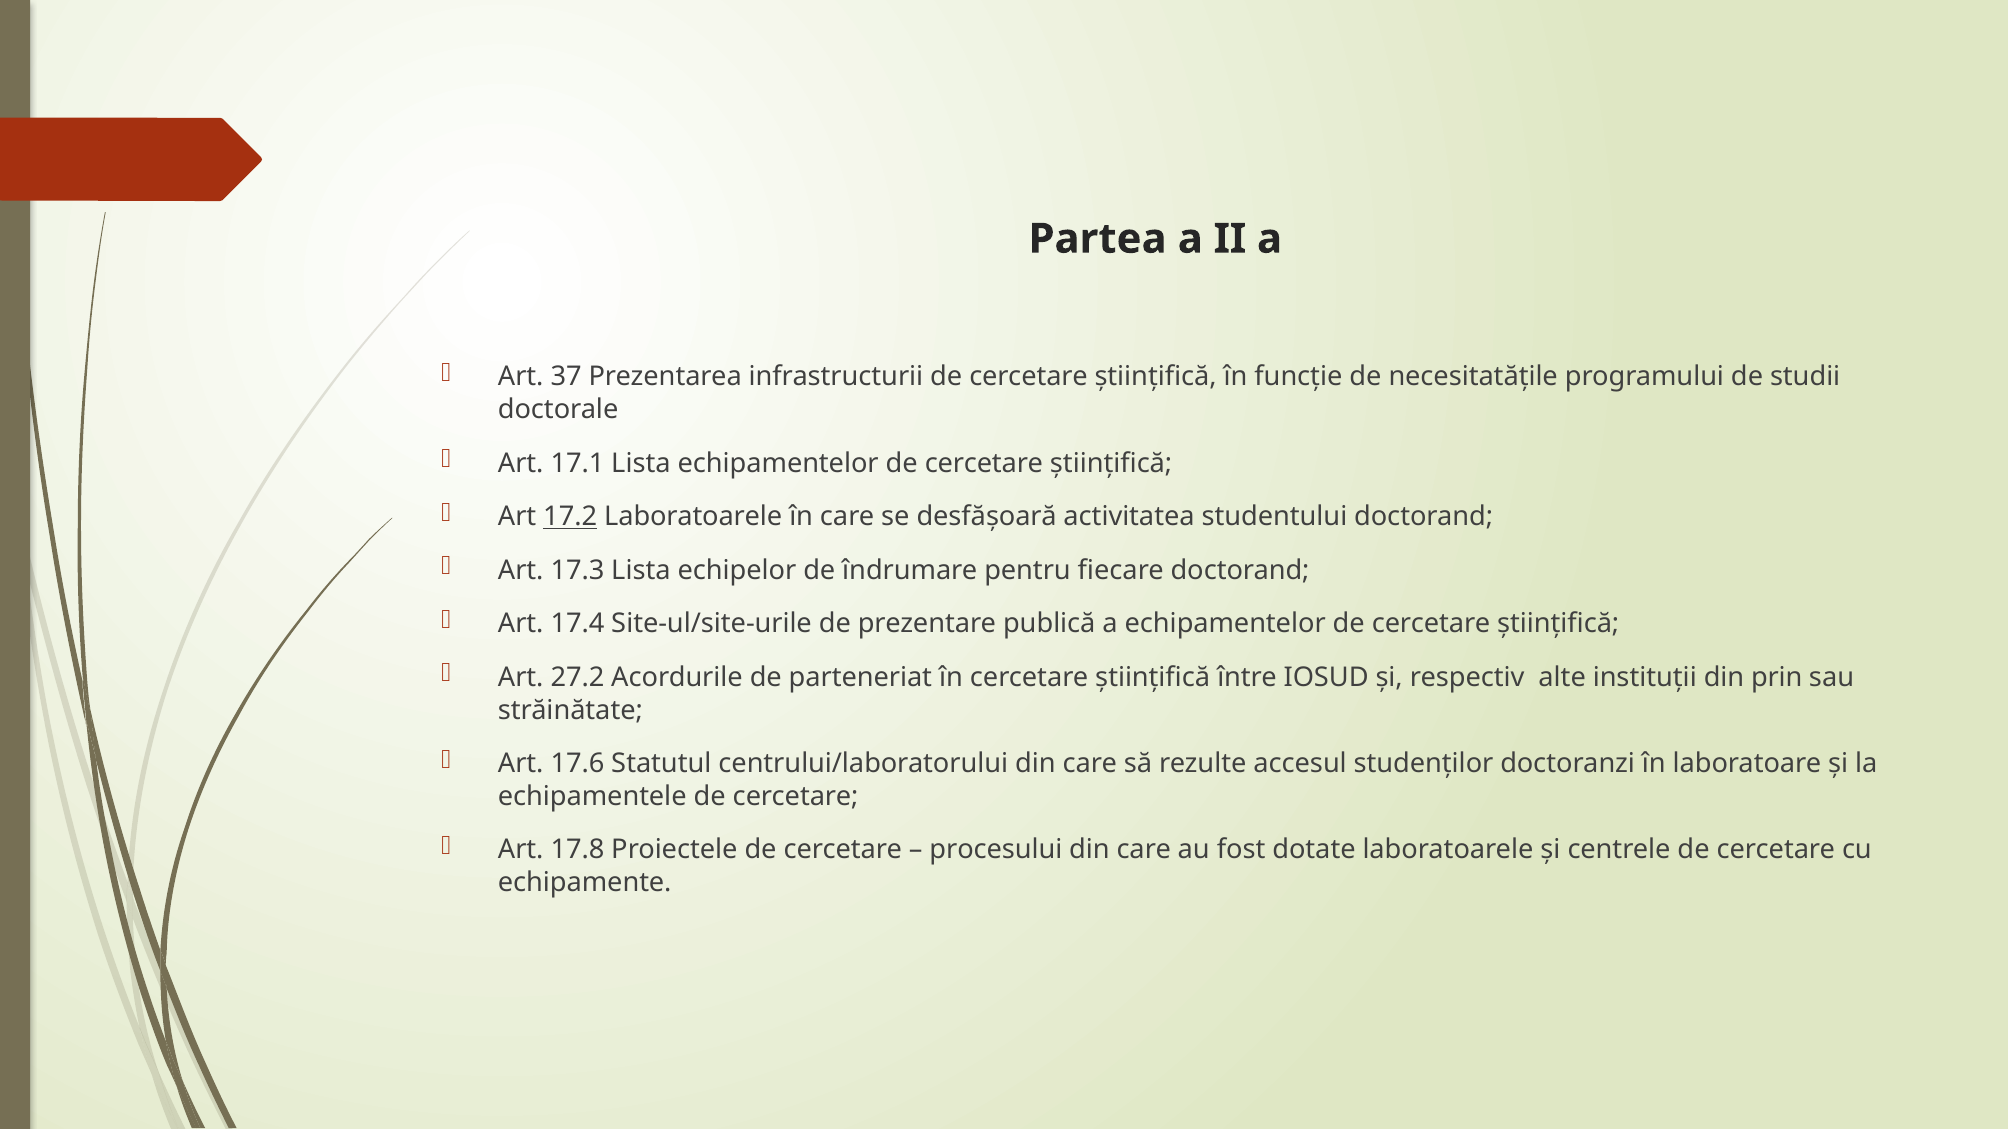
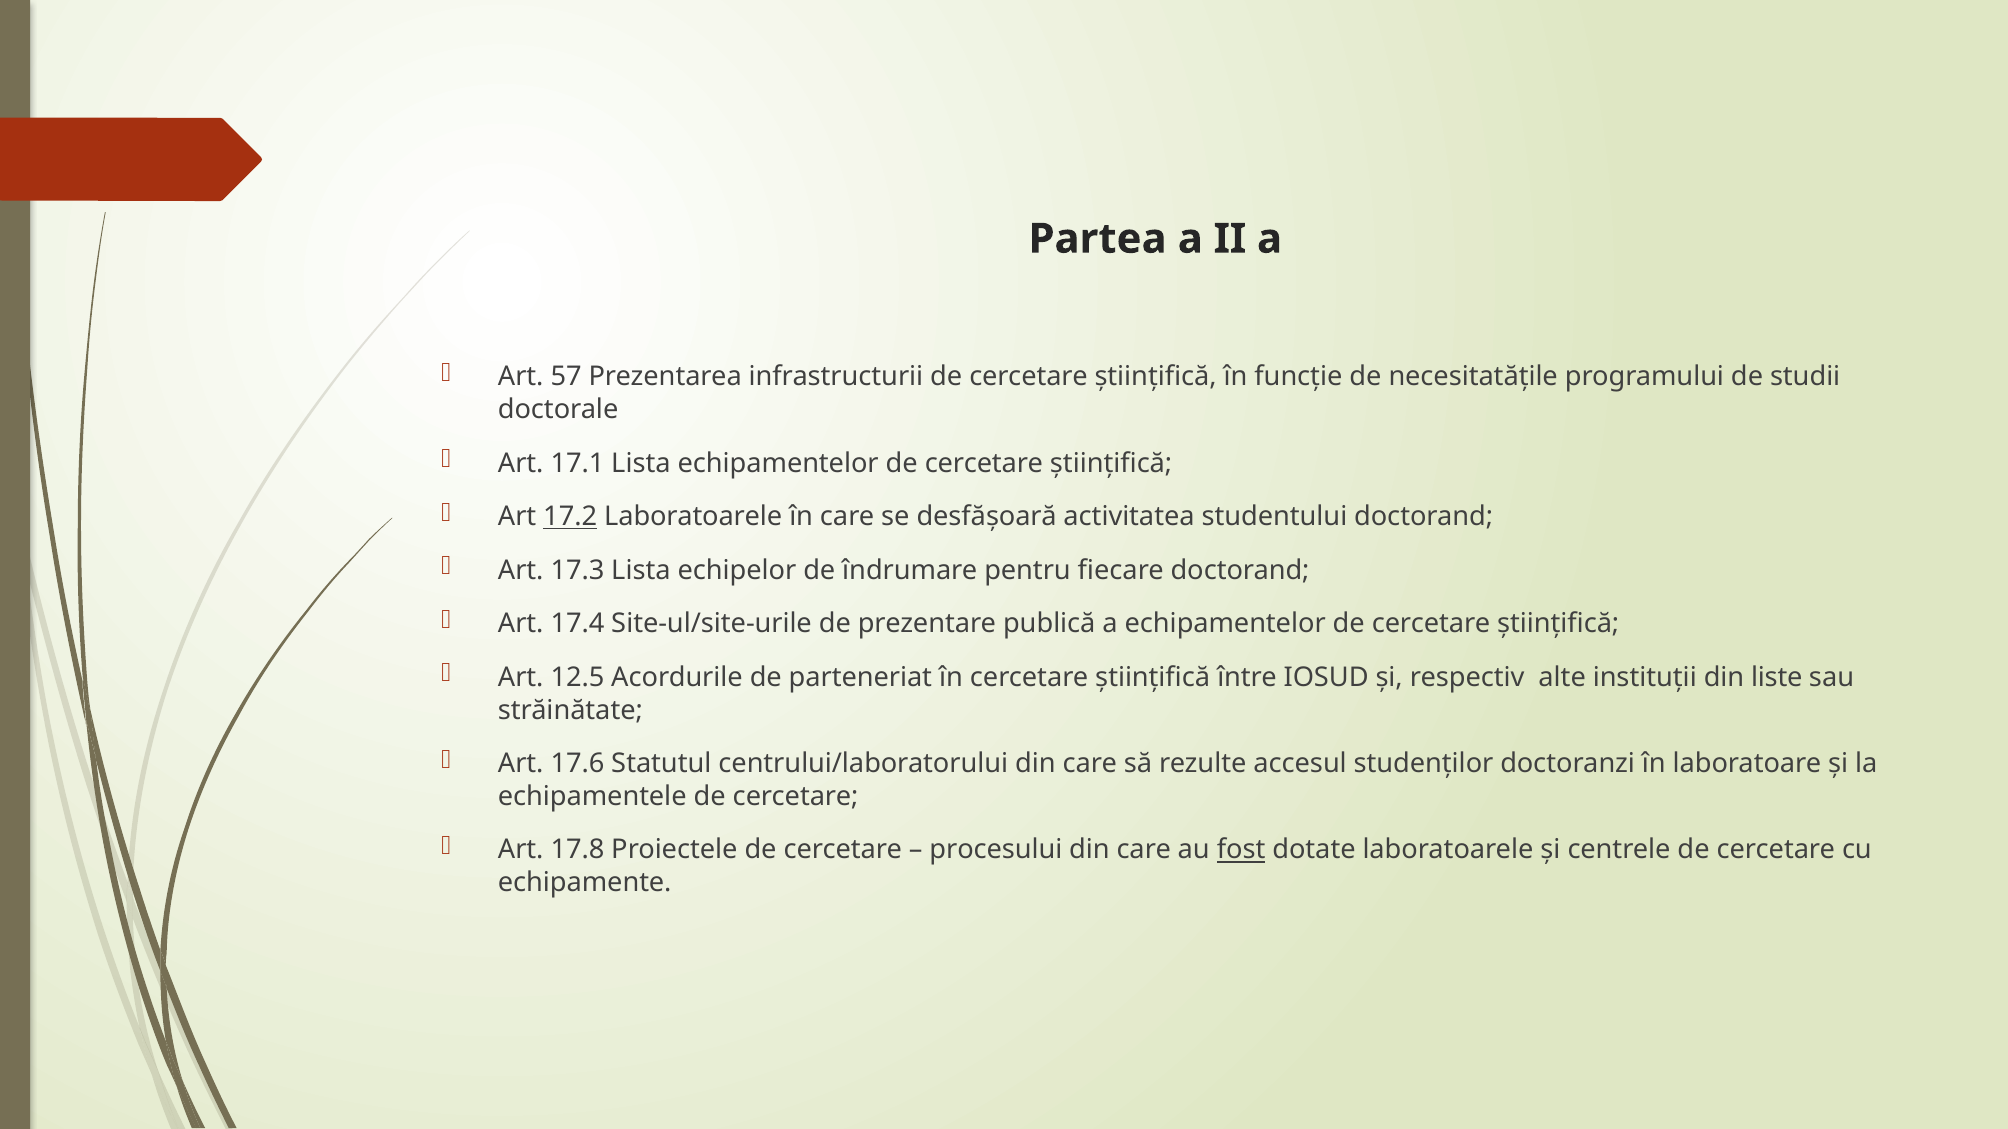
37: 37 -> 57 (566, 377)
27.2: 27.2 -> 12.5 (577, 678)
prin: prin -> liste (1777, 678)
fost underline: none -> present (1241, 850)
